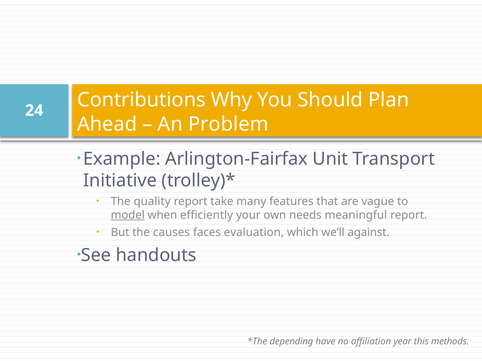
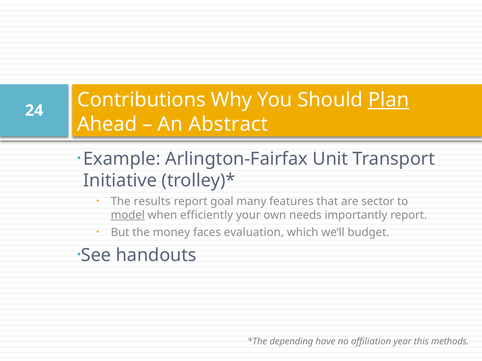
Plan underline: none -> present (389, 100)
Problem: Problem -> Abstract (228, 124)
quality: quality -> results (152, 202)
take: take -> goal (222, 202)
vague: vague -> sector (378, 202)
meaningful: meaningful -> importantly (356, 215)
causes: causes -> money (171, 233)
against: against -> budget (368, 233)
